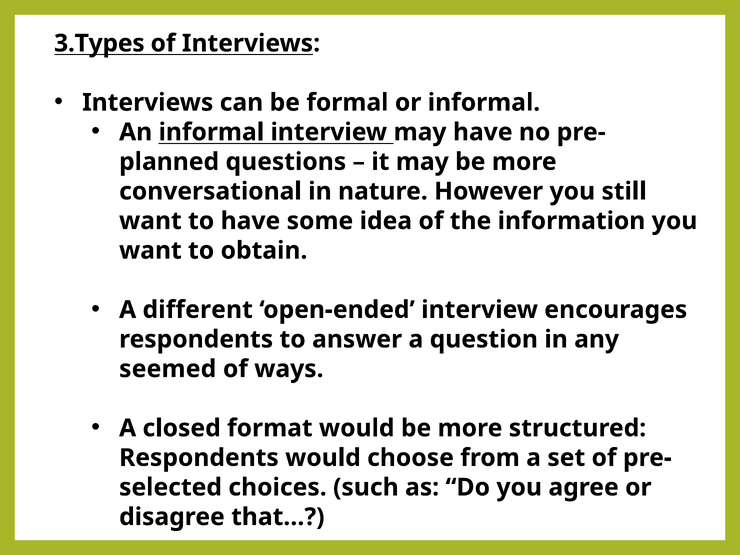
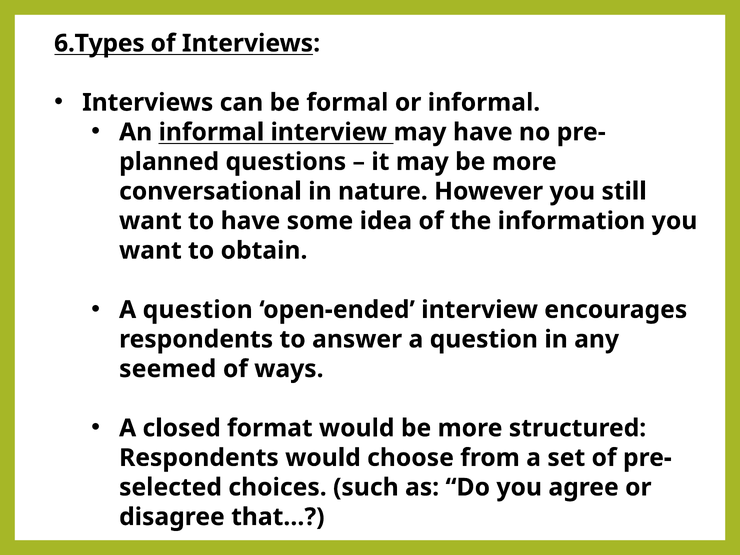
3.Types: 3.Types -> 6.Types (99, 43)
different: different -> question (198, 310)
